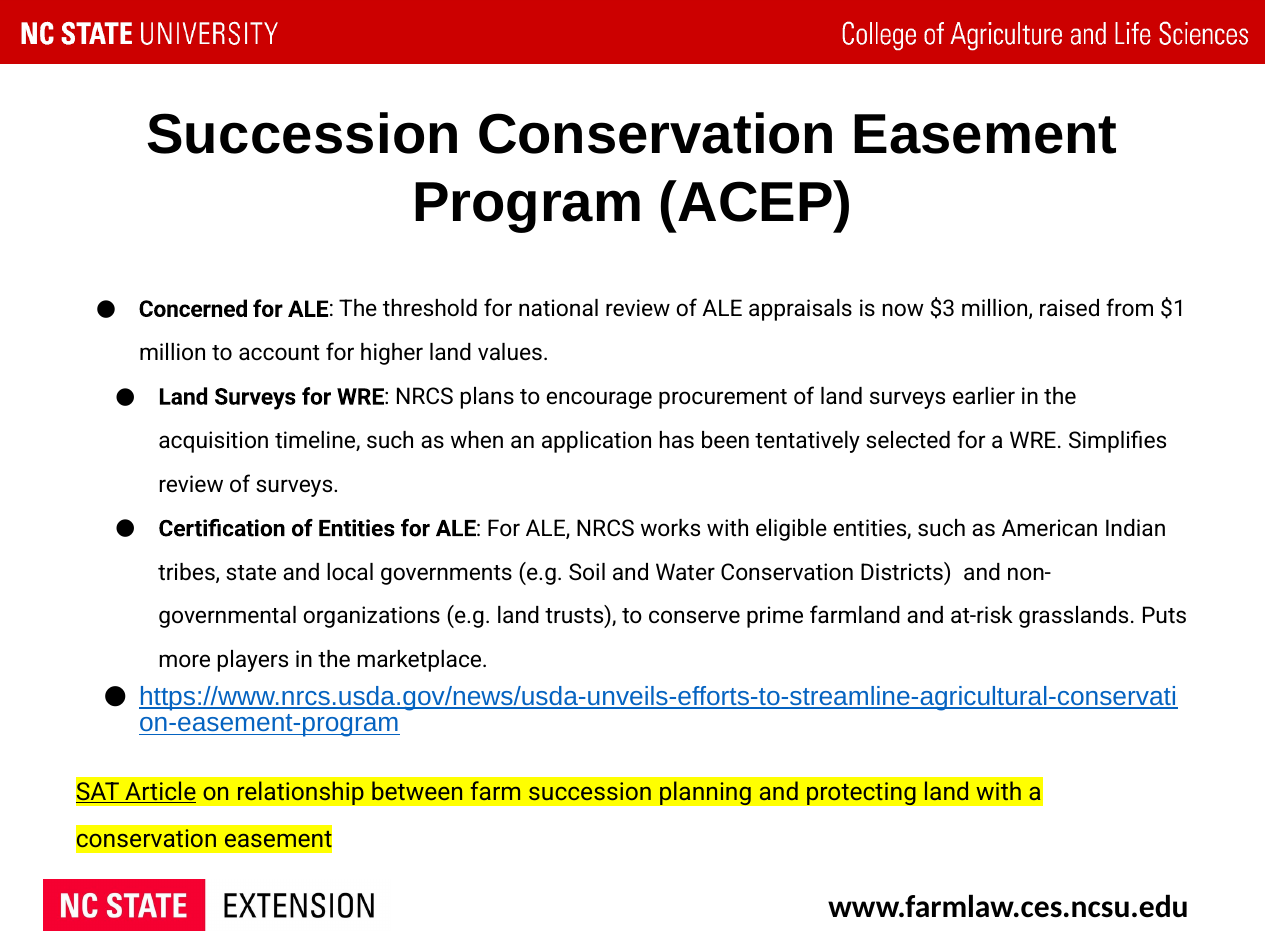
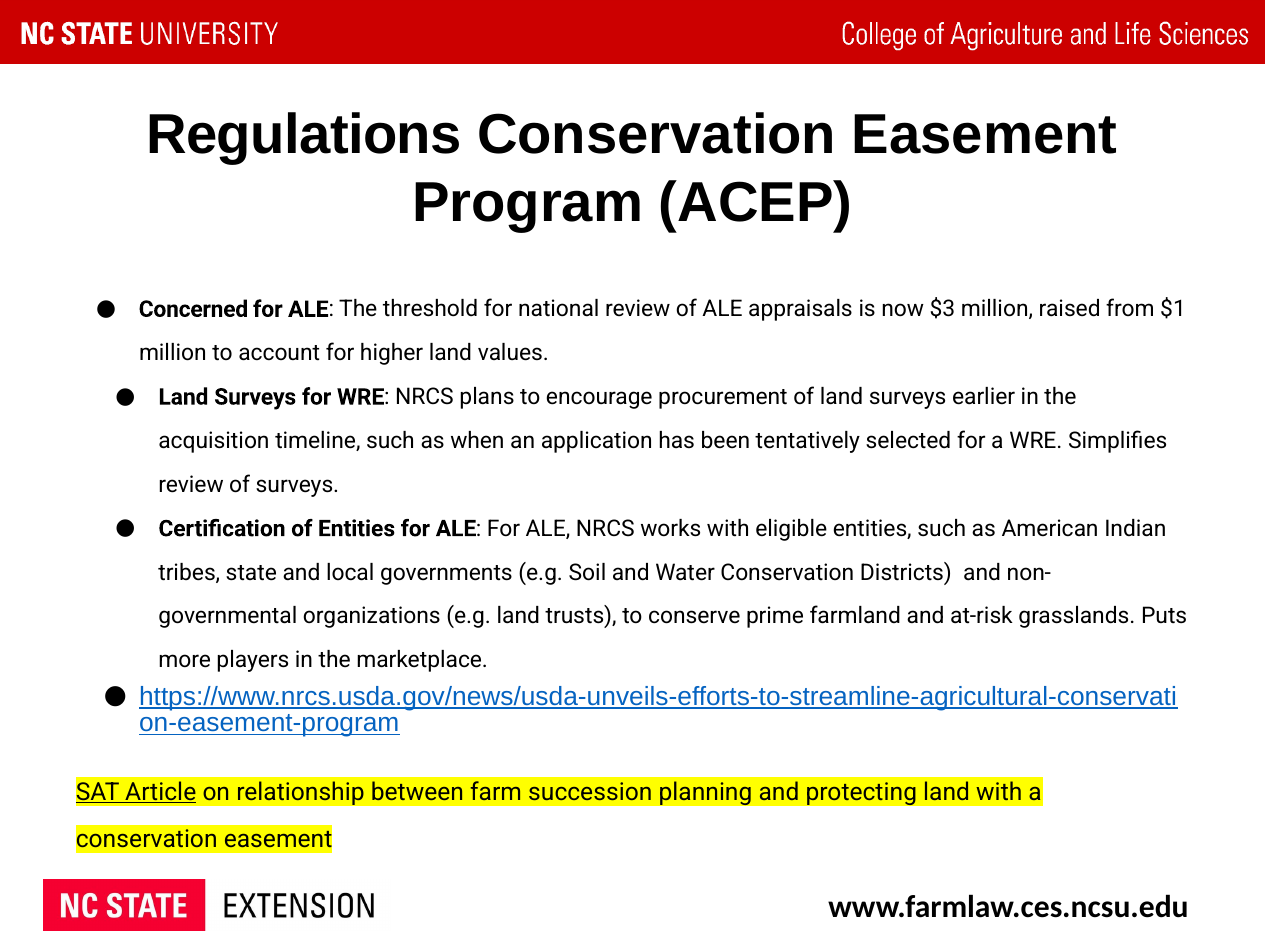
Succession: Succession -> Regulations (304, 135)
